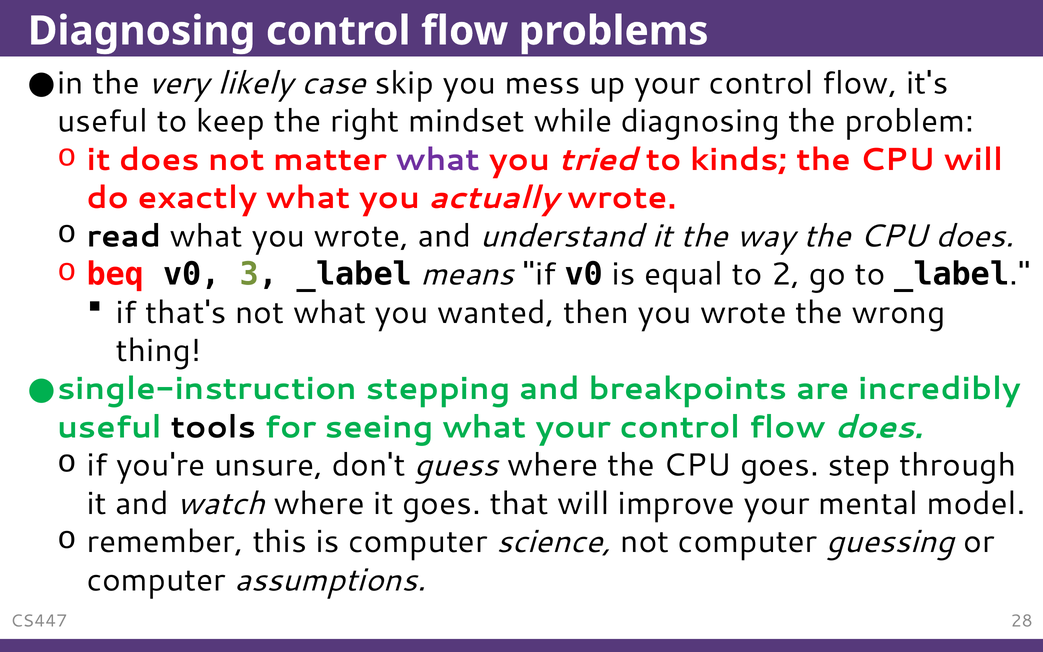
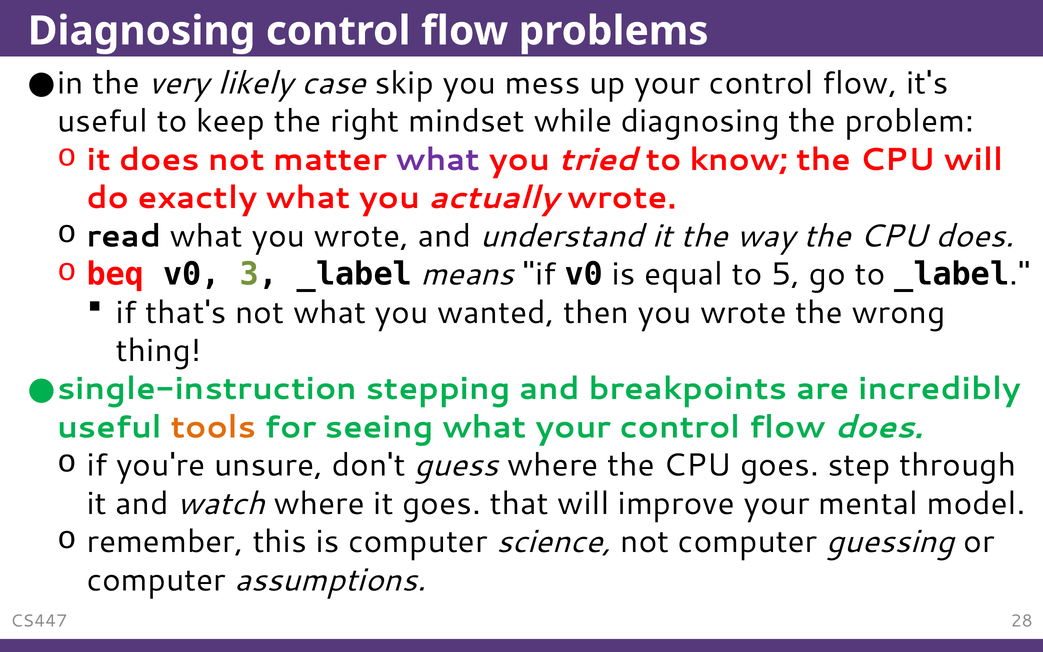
kinds: kinds -> know (739, 160)
2: 2 -> 5 (786, 274)
tools colour: black -> orange (213, 427)
